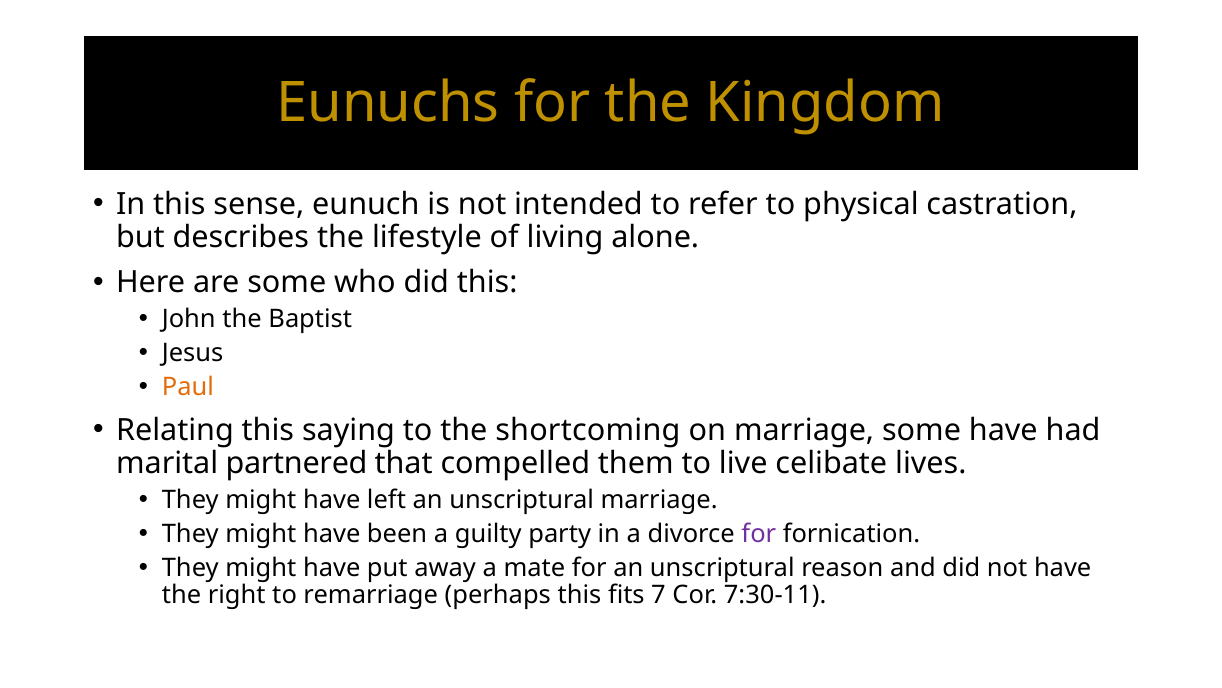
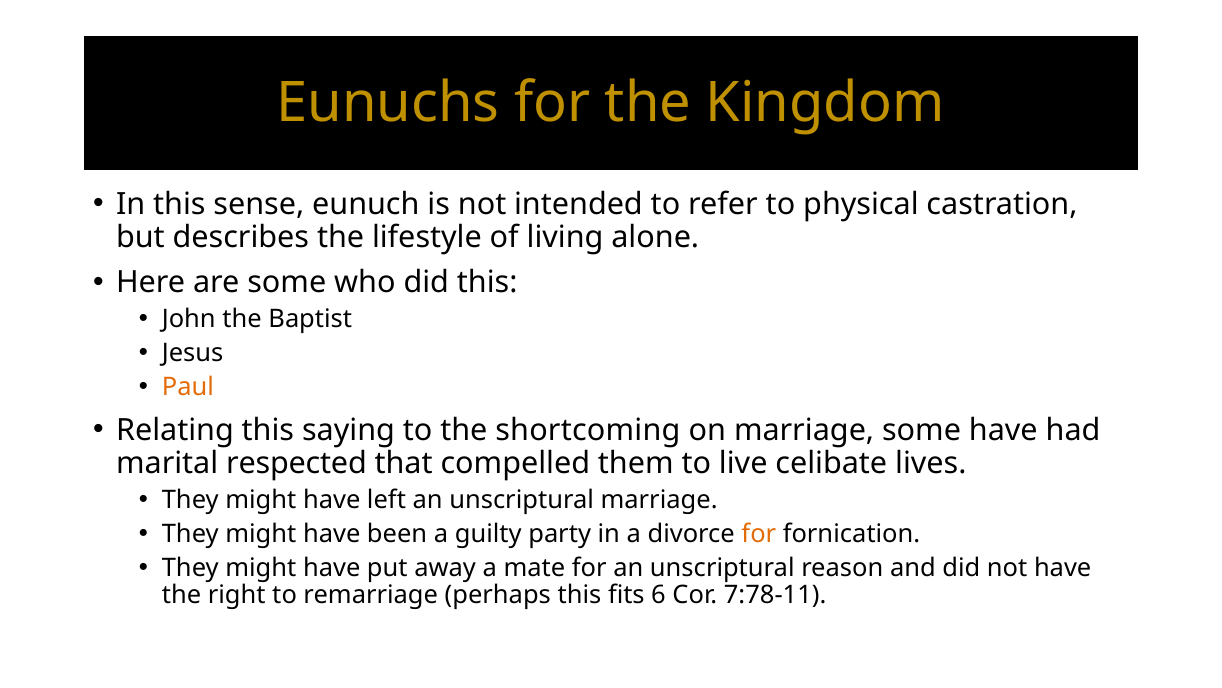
partnered: partnered -> respected (297, 463)
for colour: purple -> orange (759, 533)
7: 7 -> 6 (659, 595)
7:30-11: 7:30-11 -> 7:78-11 (775, 595)
